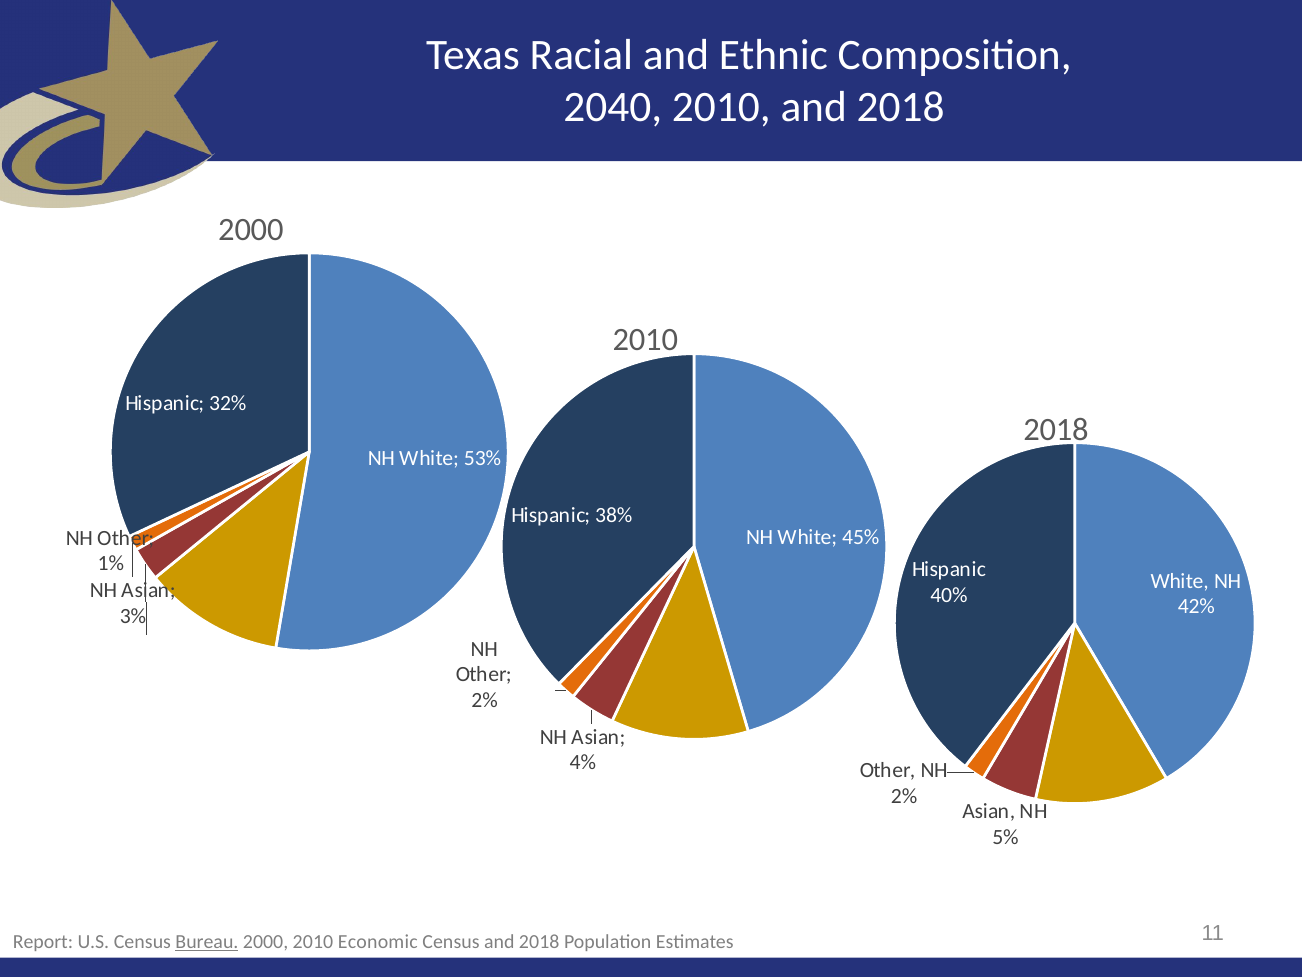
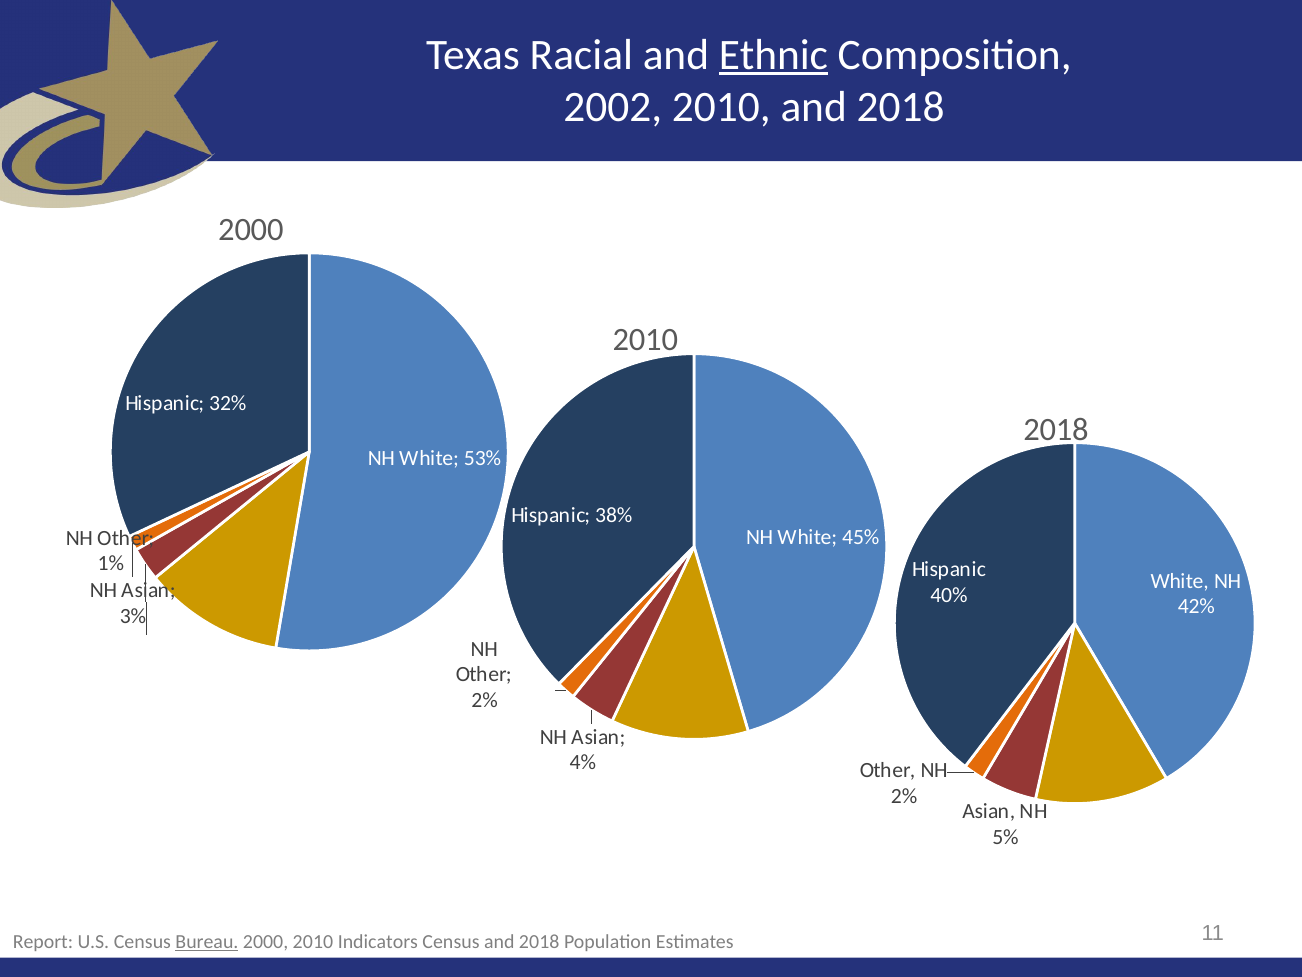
Ethnic underline: none -> present (773, 55)
2040: 2040 -> 2002 (613, 107)
Economic: Economic -> Indicators (378, 941)
